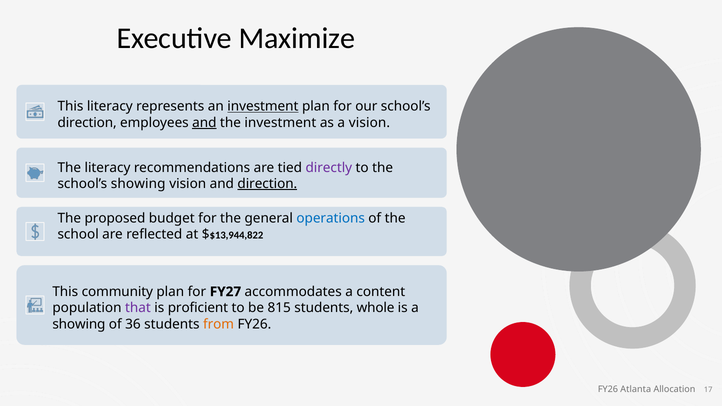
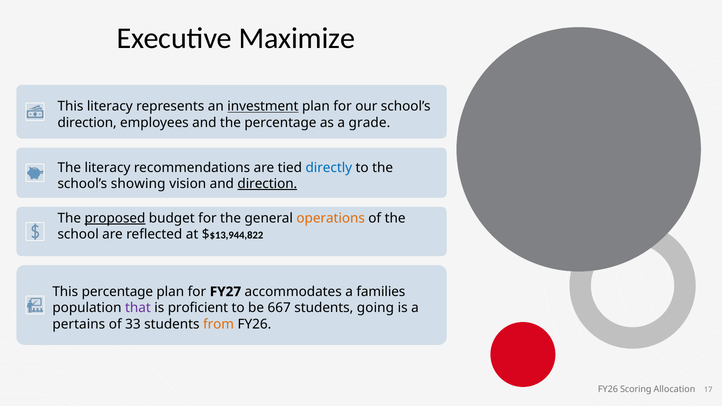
and underline: present -> none (204, 123)
the investment: investment -> percentage (280, 123)
a vision: vision -> grade (369, 123)
directly colour: purple -> blue (329, 168)
proposed underline: none -> present (115, 218)
operations colour: blue -> orange (331, 218)
This community: community -> percentage (117, 292)
content: content -> families (381, 292)
815: 815 -> 667 (279, 308)
whole: whole -> going (375, 308)
showing: showing -> pertains (79, 324)
36: 36 -> 33 (133, 324)
Atlanta: Atlanta -> Scoring (636, 389)
